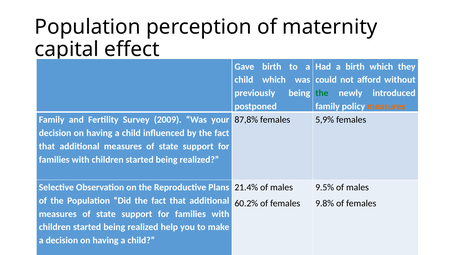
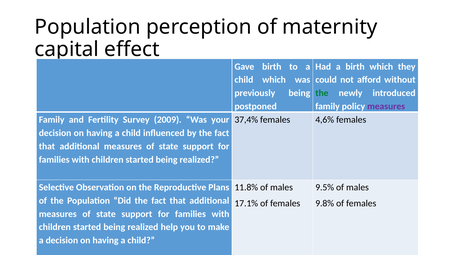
measures colour: orange -> purple (386, 107)
87,8%: 87,8% -> 37,4% (246, 120)
5,9%: 5,9% -> 4,6% (325, 120)
21.4%: 21.4% -> 11.8% (246, 188)
60.2%: 60.2% -> 17.1% (246, 204)
